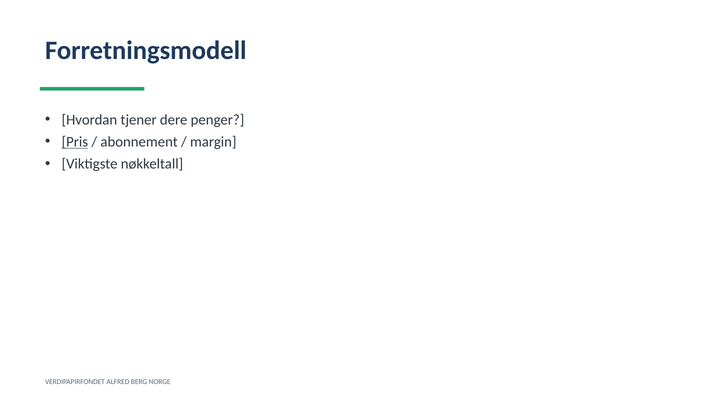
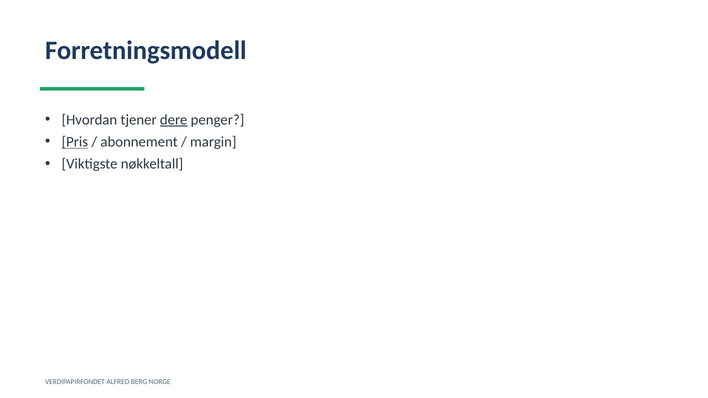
dere underline: none -> present (174, 120)
